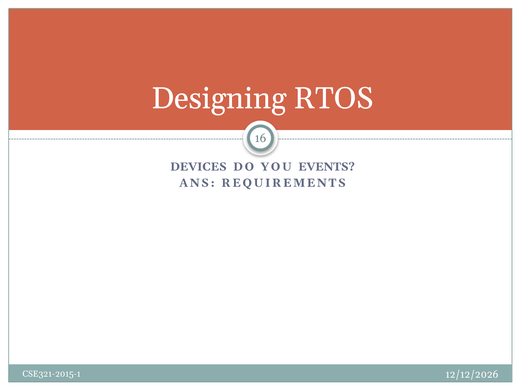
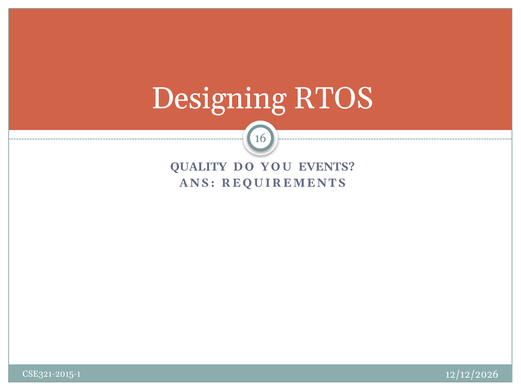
DEVICES: DEVICES -> QUALITY (198, 167)
